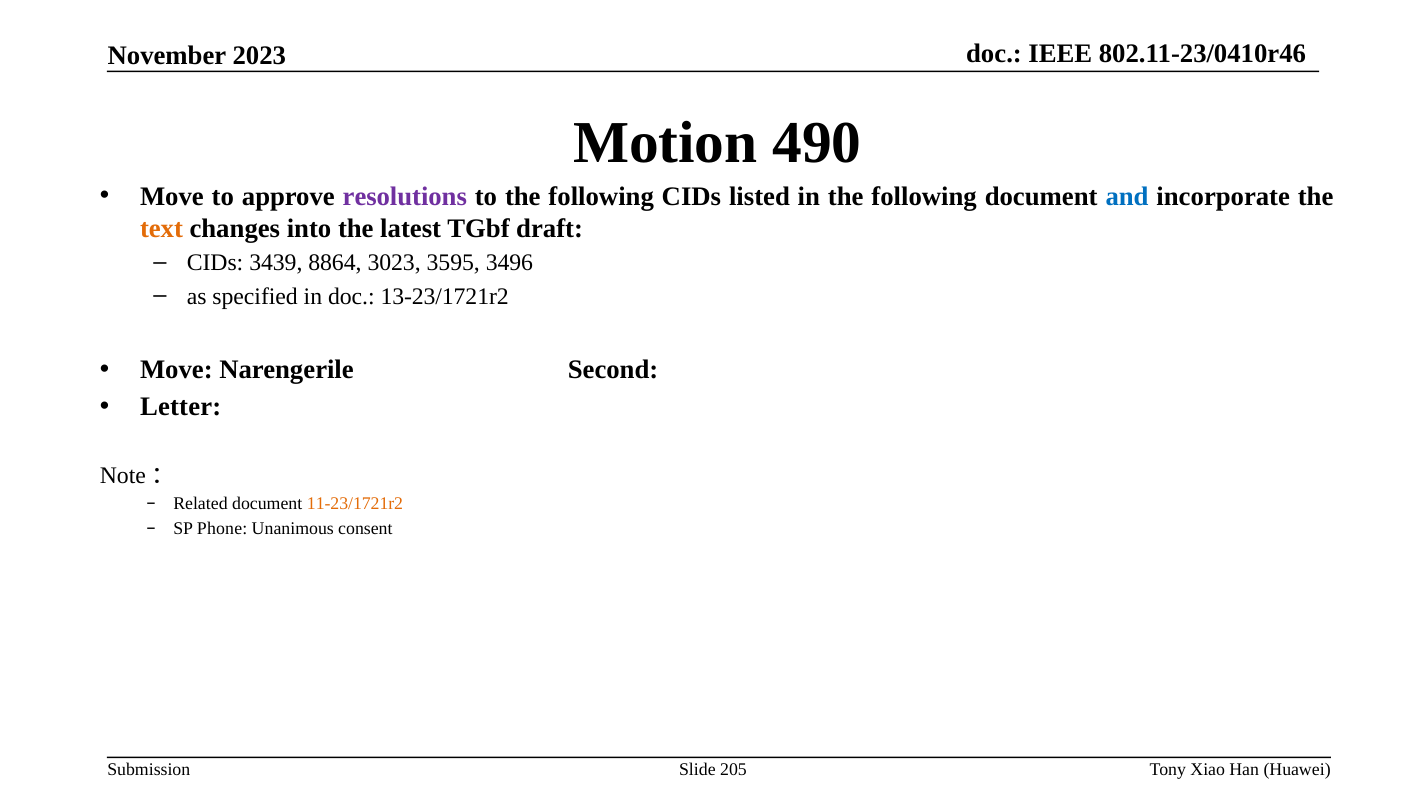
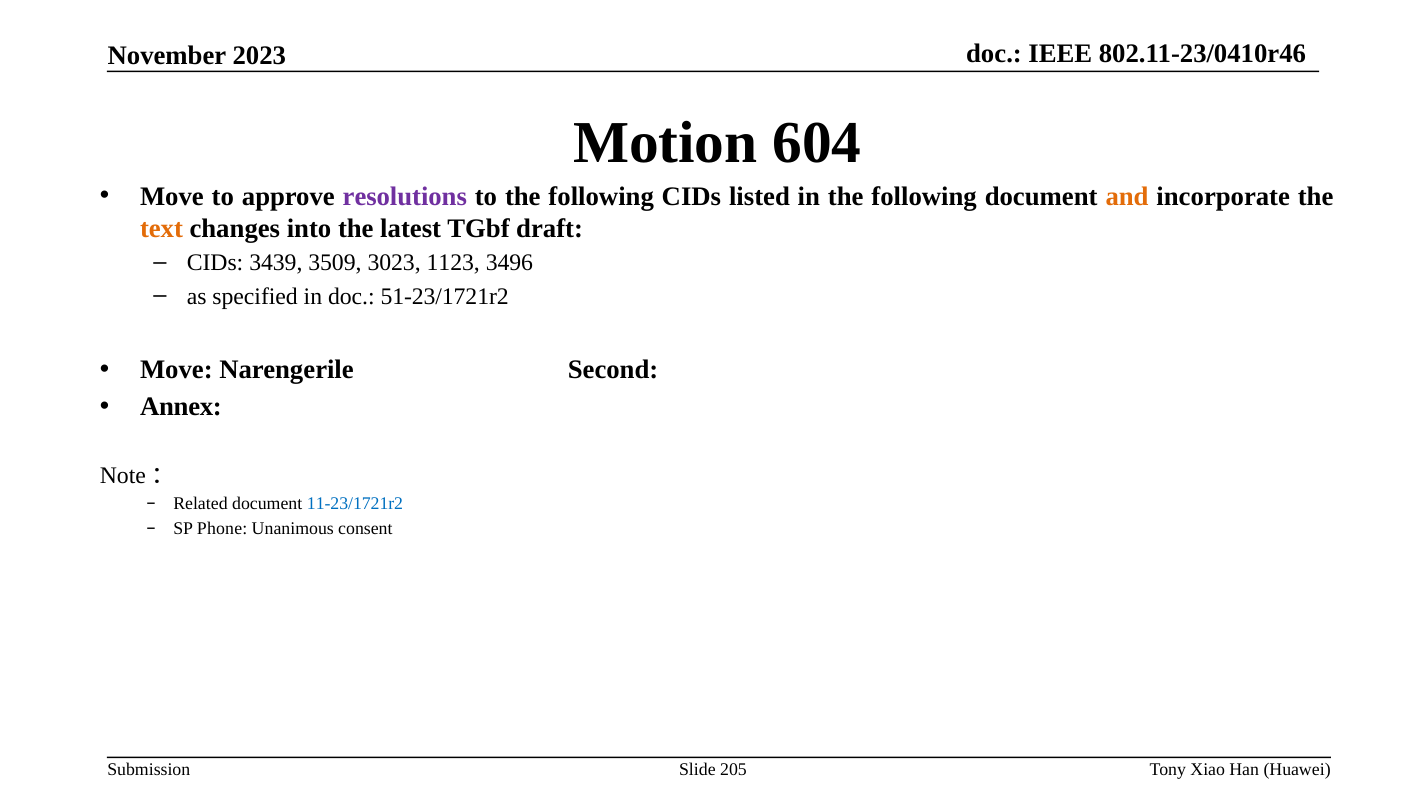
490: 490 -> 604 (817, 143)
and colour: blue -> orange (1127, 196)
8864: 8864 -> 3509 (335, 263)
3595: 3595 -> 1123 (453, 263)
13-23/1721r2: 13-23/1721r2 -> 51-23/1721r2 (445, 296)
Letter: Letter -> Annex (181, 407)
11-23/1721r2 colour: orange -> blue (355, 503)
